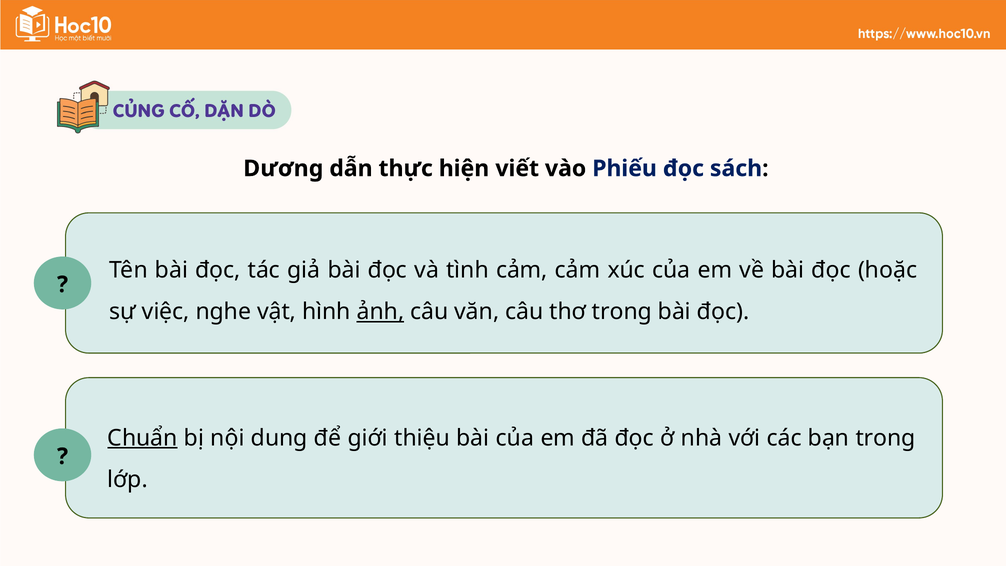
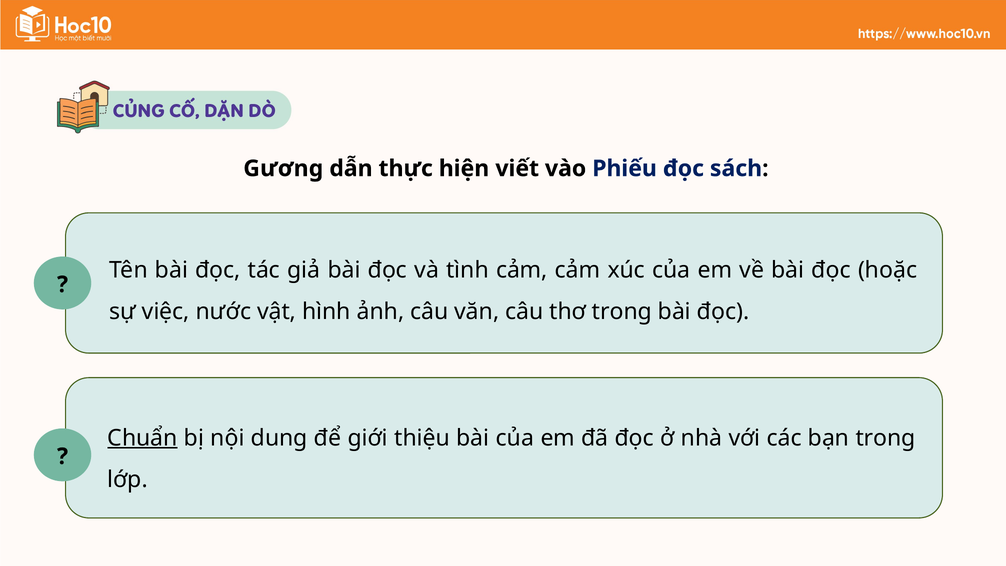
Dương: Dương -> Gương (283, 168)
nghe: nghe -> nước (223, 312)
ảnh underline: present -> none (380, 312)
